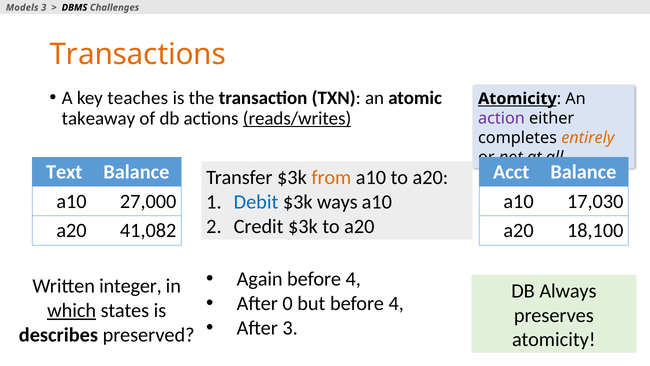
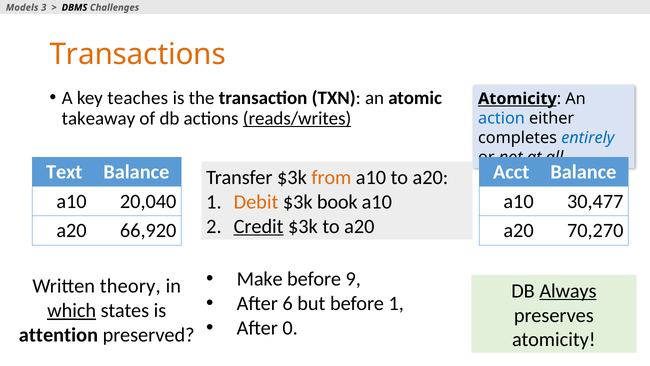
action colour: purple -> blue (501, 118)
entirely colour: orange -> blue (588, 138)
27,000: 27,000 -> 20,040 (148, 201)
17,030: 17,030 -> 30,477 (595, 201)
Debit colour: blue -> orange (256, 202)
ways: ways -> book (337, 202)
Credit underline: none -> present (259, 226)
41,082: 41,082 -> 66,920 (148, 231)
18,100: 18,100 -> 70,270 (595, 231)
Again: Again -> Make (260, 279)
4: 4 -> 9 (353, 279)
integer: integer -> theory (130, 286)
Always underline: none -> present (568, 291)
0: 0 -> 6 (288, 303)
but before 4: 4 -> 1 (396, 303)
After 3: 3 -> 0 (290, 328)
describes: describes -> attention (58, 335)
